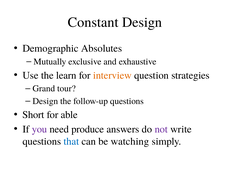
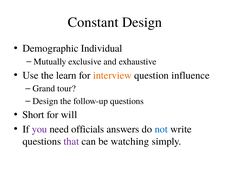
Absolutes: Absolutes -> Individual (102, 48)
strategies: strategies -> influence (190, 75)
able: able -> will (69, 115)
produce: produce -> officials (88, 129)
not colour: purple -> blue (161, 129)
that colour: blue -> purple (71, 142)
